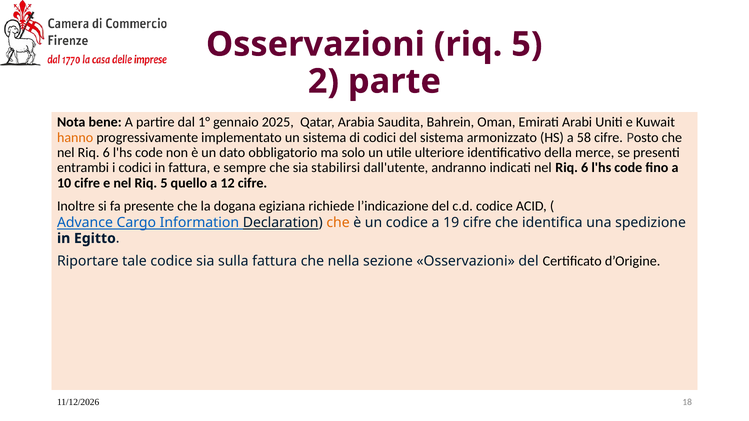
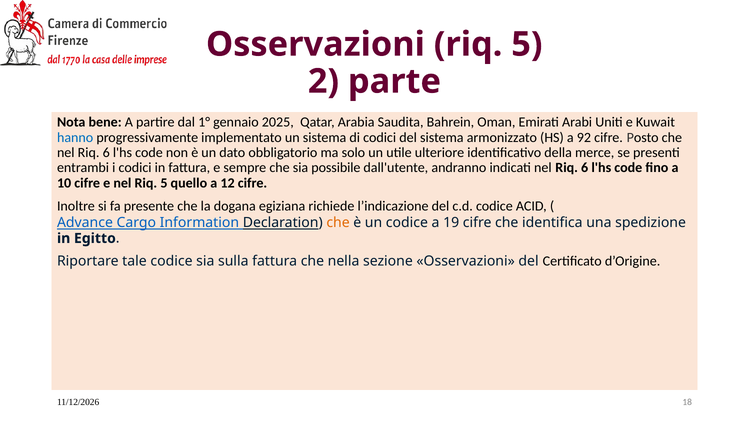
hanno colour: orange -> blue (75, 138)
58: 58 -> 92 (584, 138)
stabilirsi: stabilirsi -> possibile (336, 168)
